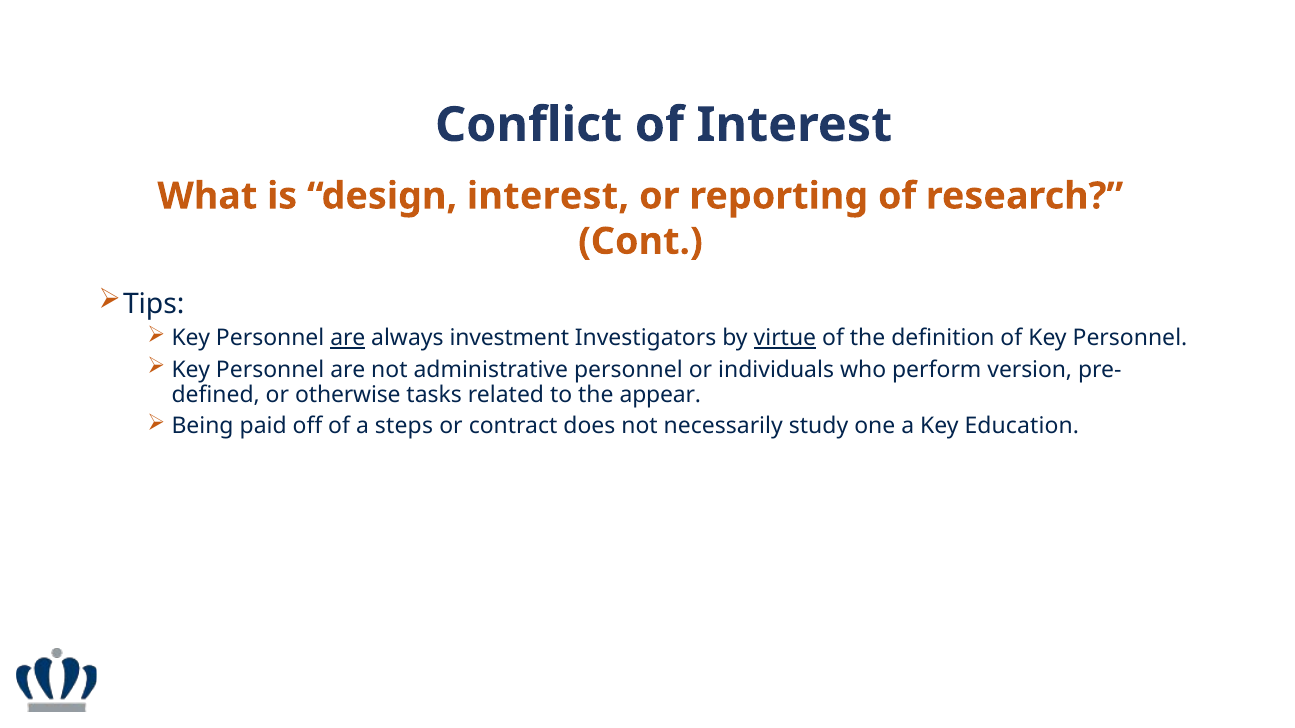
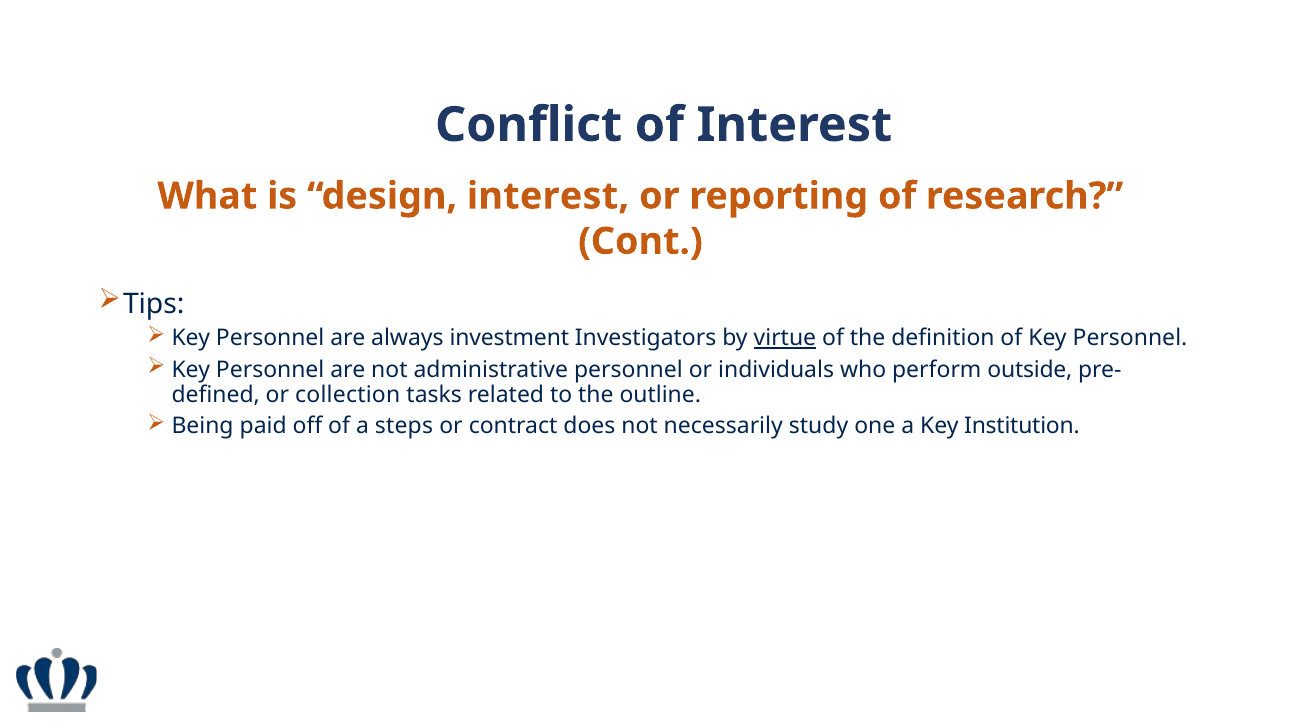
are underline: present -> none (348, 338)
version: version -> outside (1030, 370)
otherwise: otherwise -> collection (348, 395)
appear: appear -> outline (660, 395)
Education: Education -> Institution (1022, 426)
